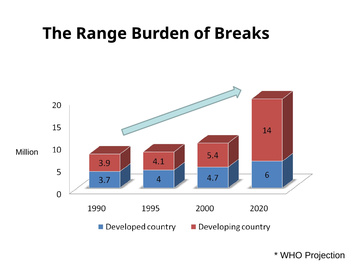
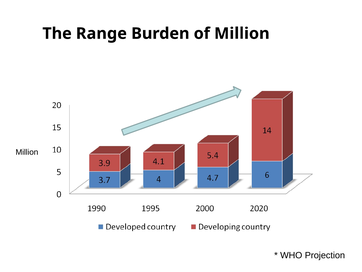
of Breaks: Breaks -> Million (242, 33)
